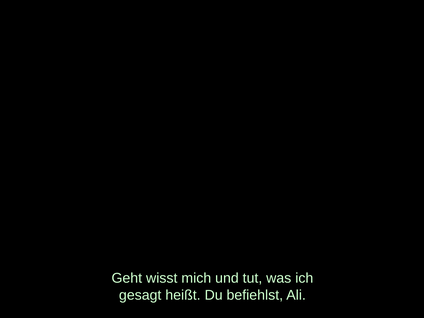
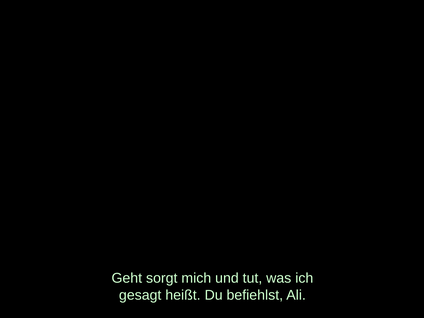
wisst: wisst -> sorgt (162, 278)
